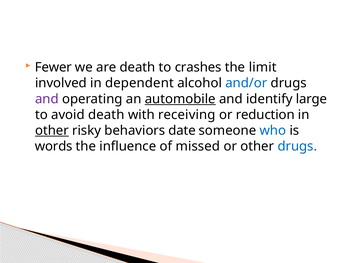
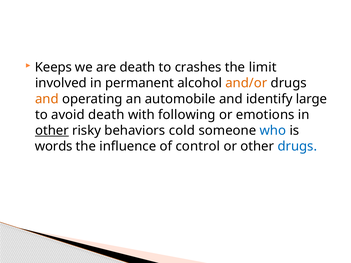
Fewer: Fewer -> Keeps (53, 67)
dependent: dependent -> permanent (140, 83)
and/or colour: blue -> orange (246, 83)
and colour: purple -> orange (47, 99)
automobile underline: present -> none (180, 99)
receiving: receiving -> following (187, 115)
reduction: reduction -> emotions (265, 115)
date: date -> cold (182, 131)
missed: missed -> control (198, 146)
